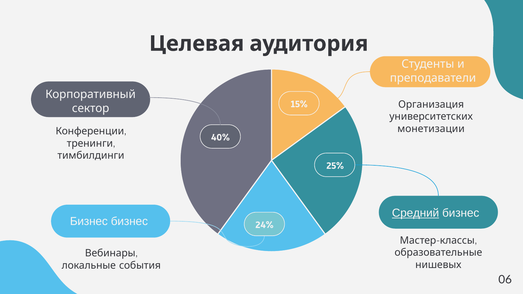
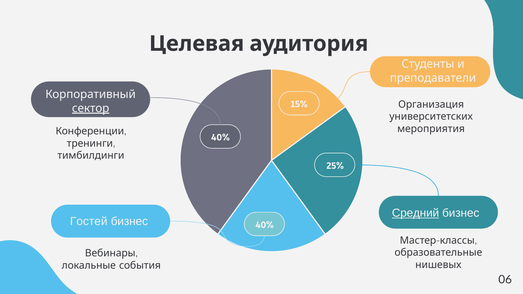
сектор underline: none -> present (91, 108)
монетизации: монетизации -> мероприятия (431, 129)
Бизнес: Бизнес -> Гостей (89, 222)
24%: 24% -> 40% (264, 225)
